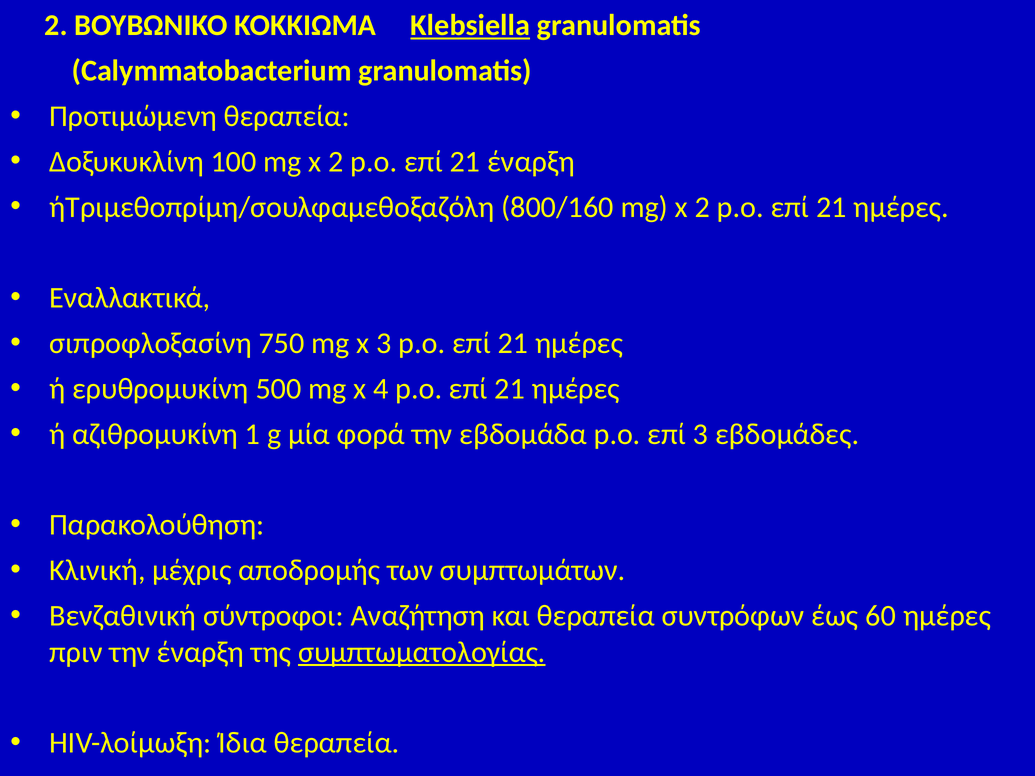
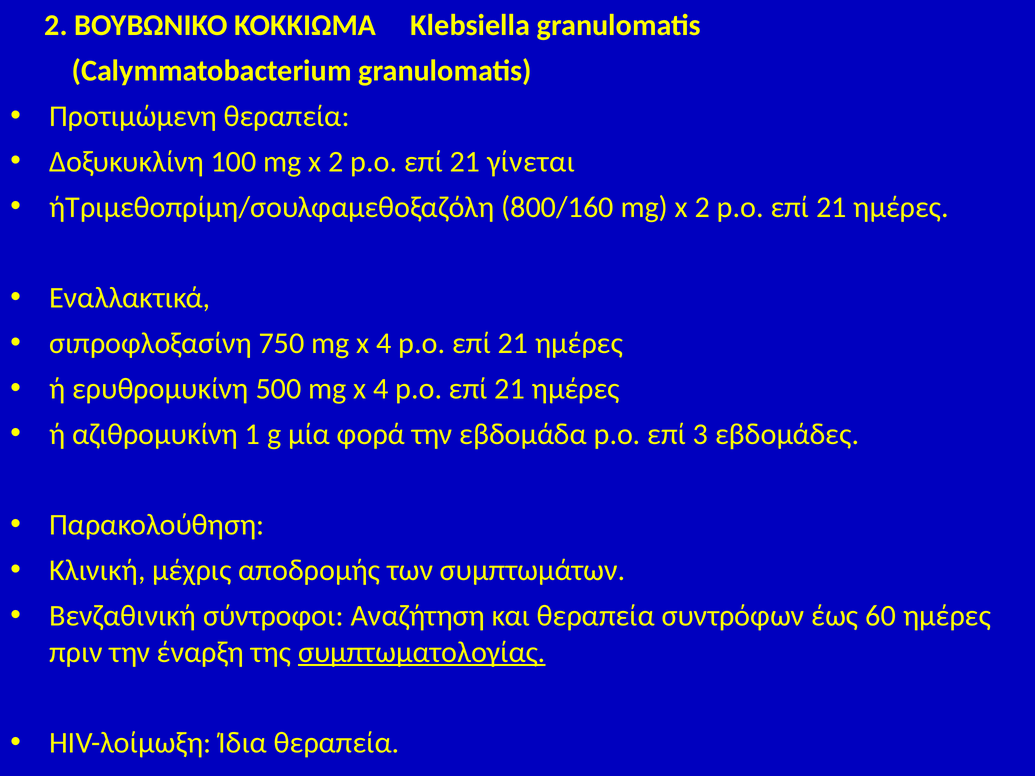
Klebsiella underline: present -> none (470, 25)
21 έναρξη: έναρξη -> γίνεται (531, 162)
750 mg x 3: 3 -> 4 (384, 343)
